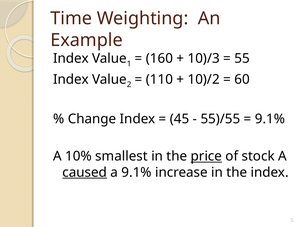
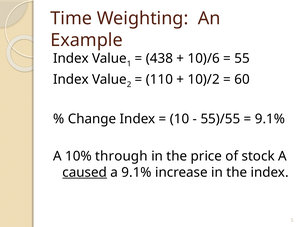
160: 160 -> 438 (159, 58)
10)/3: 10)/3 -> 10)/6 (204, 58)
45: 45 -> 10 (180, 119)
smallest: smallest -> through (121, 156)
price underline: present -> none (206, 156)
